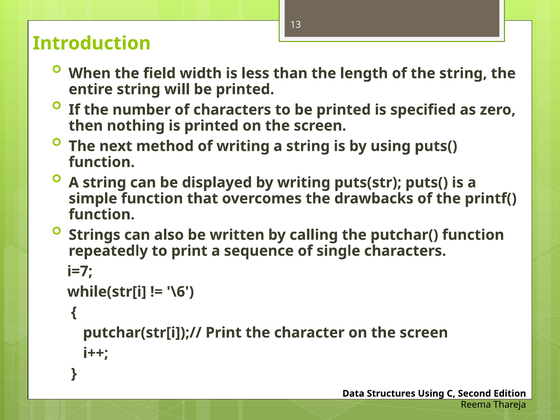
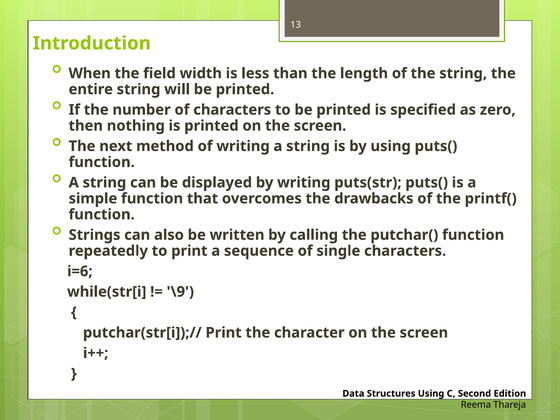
i=7: i=7 -> i=6 (80, 271)
\6: \6 -> \9 (180, 292)
